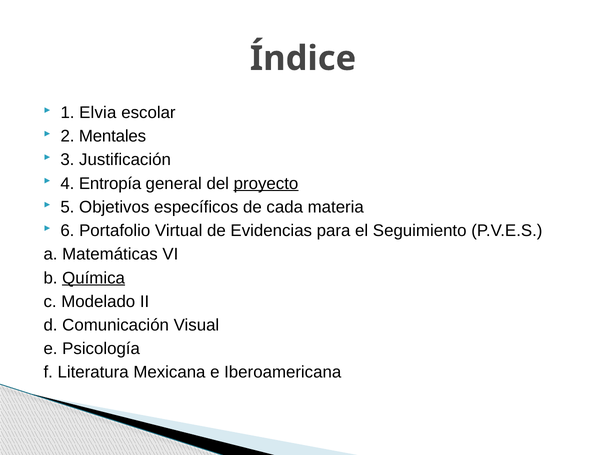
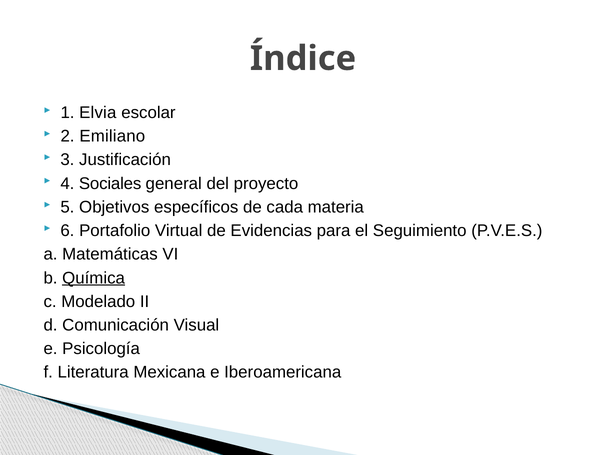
Mentales: Mentales -> Emiliano (112, 136)
Entropía: Entropía -> Sociales (110, 183)
proyecto underline: present -> none (266, 183)
